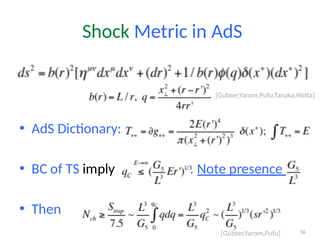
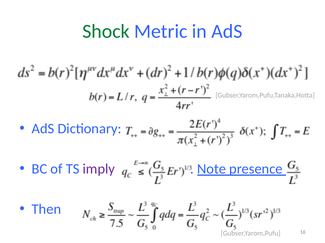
imply colour: black -> purple (99, 169)
